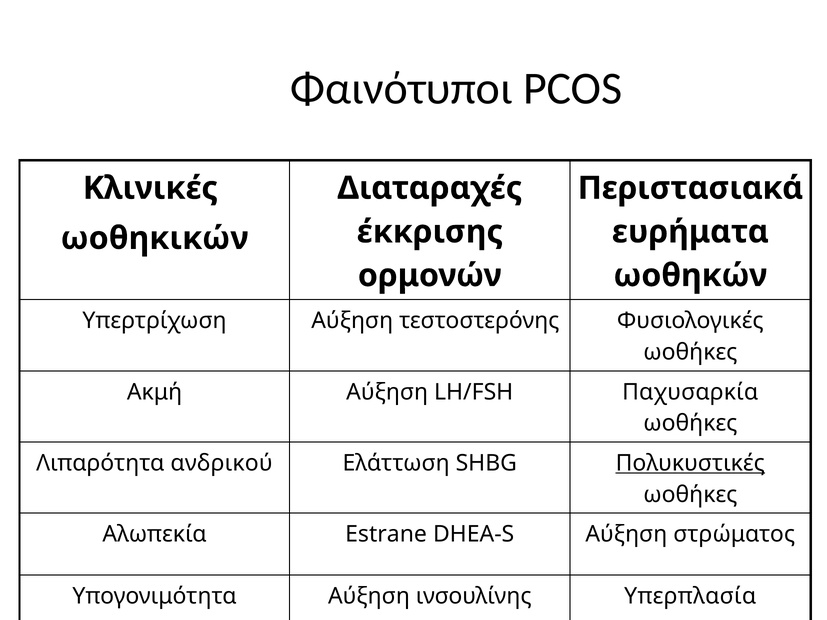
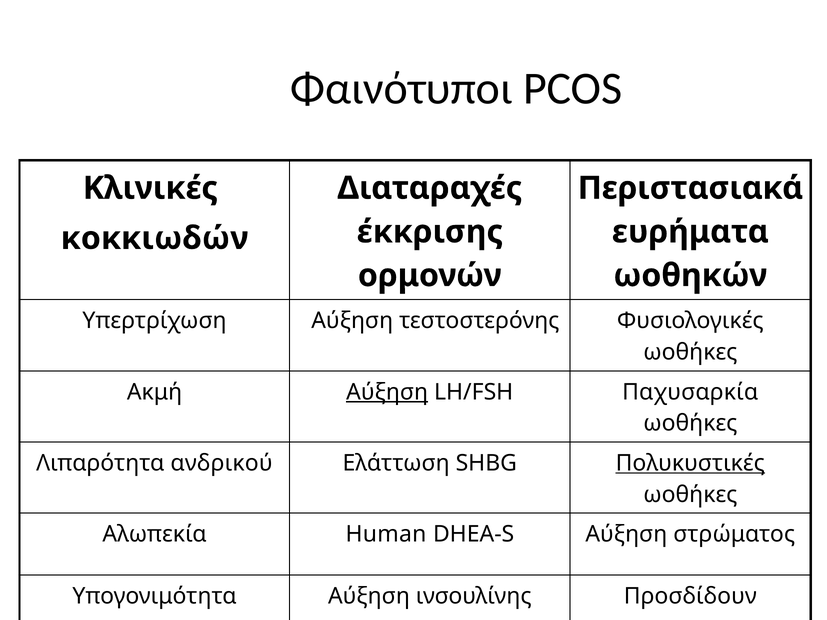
ωοθηκικών: ωοθηκικών -> κοκκιωδών (155, 238)
Αύξηση underline: none -> present (387, 392)
Estrane: Estrane -> Human (386, 534)
Υπερπλασία: Υπερπλασία -> Προσδίδουν (690, 596)
